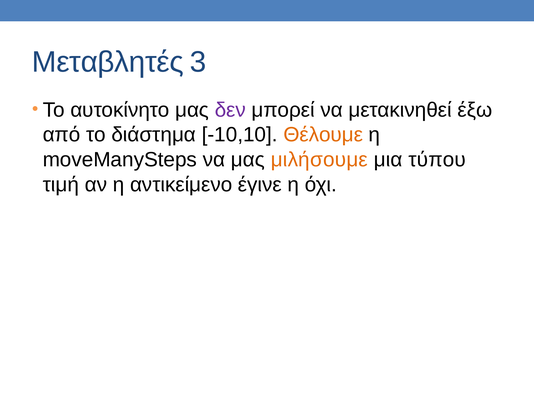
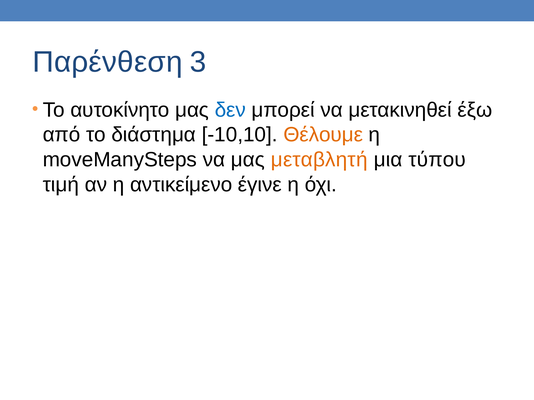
Μεταβλητές: Μεταβλητές -> Παρένθεση (107, 62)
δεν colour: purple -> blue (230, 110)
μιλήσουμε: μιλήσουμε -> μεταβλητή (319, 160)
